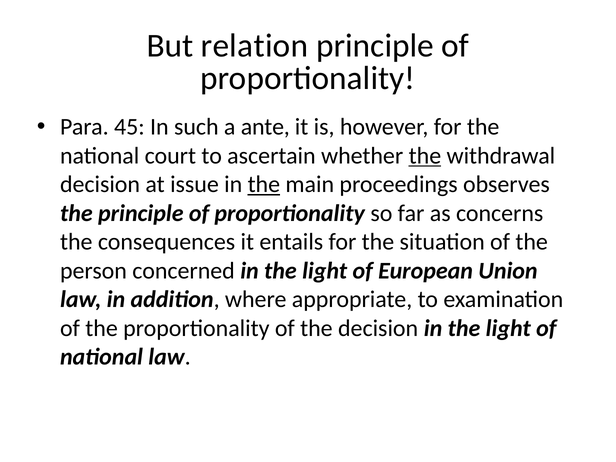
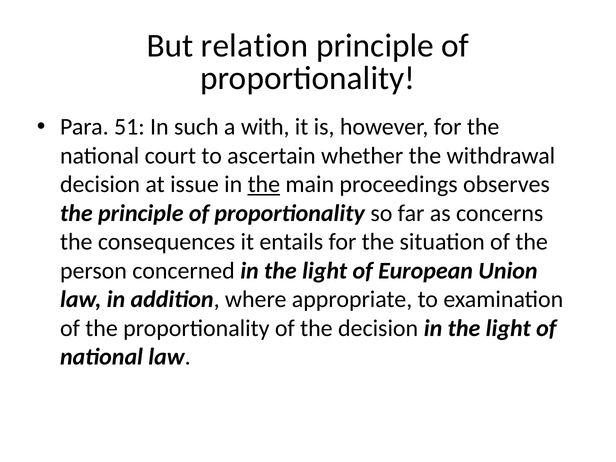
45: 45 -> 51 (129, 127)
ante: ante -> with (265, 127)
the underline: present -> none (425, 156)
